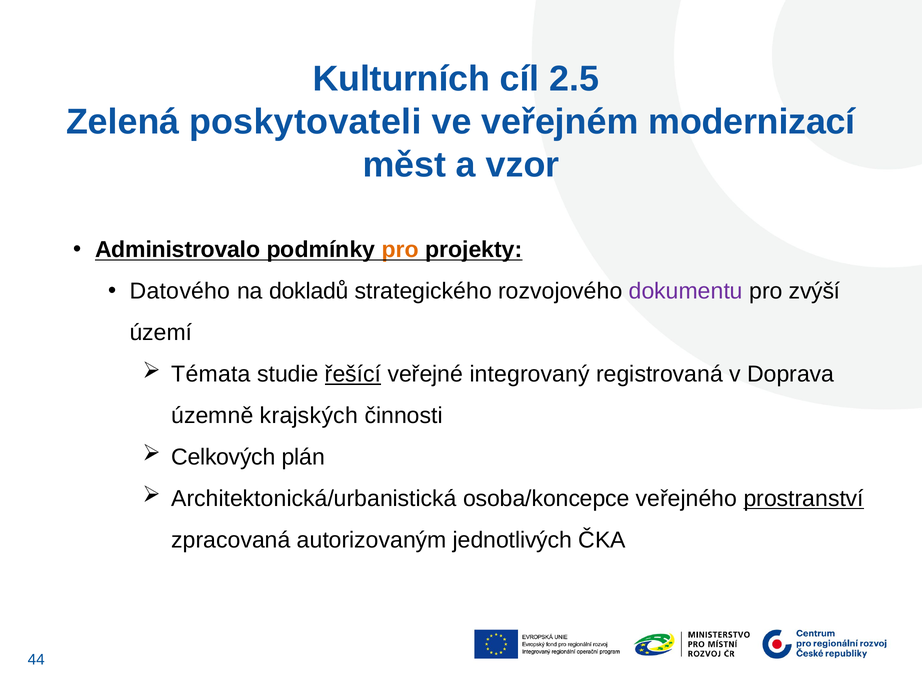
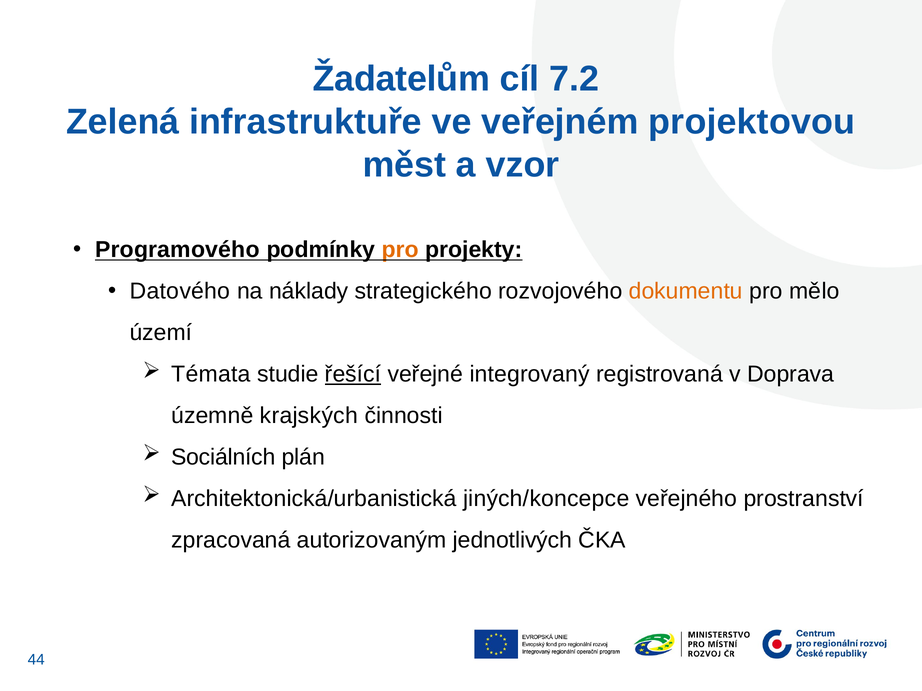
Kulturních: Kulturních -> Žadatelům (401, 79)
2.5: 2.5 -> 7.2 (574, 79)
poskytovateli: poskytovateli -> infrastruktuře (306, 122)
modernizací: modernizací -> projektovou (752, 122)
Administrovalo: Administrovalo -> Programového (177, 250)
dokladů: dokladů -> náklady (309, 291)
dokumentu colour: purple -> orange (686, 291)
zvýší: zvýší -> mělo (814, 291)
Celkových: Celkových -> Sociálních (223, 457)
osoba/koncepce: osoba/koncepce -> jiných/koncepce (546, 499)
prostranství underline: present -> none (804, 499)
